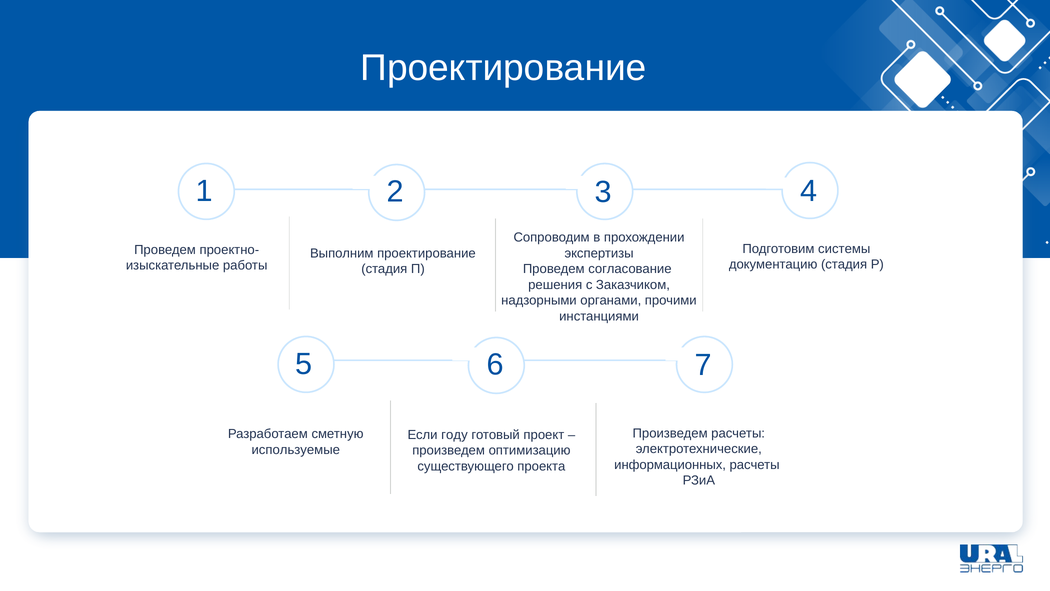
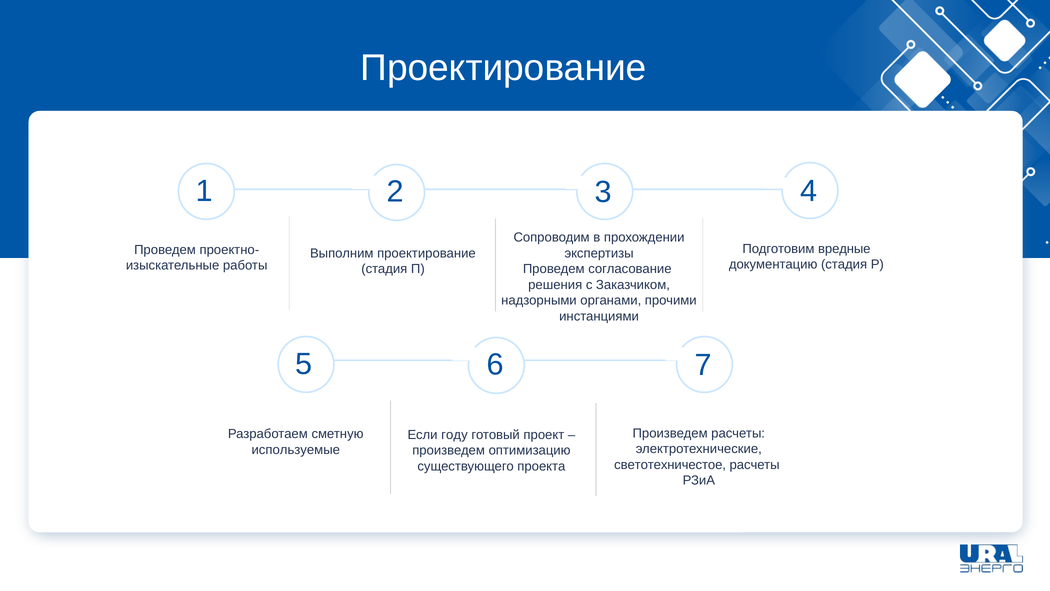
системы: системы -> вредные (844, 249)
информационных: информационных -> светотехничестое (670, 464)
